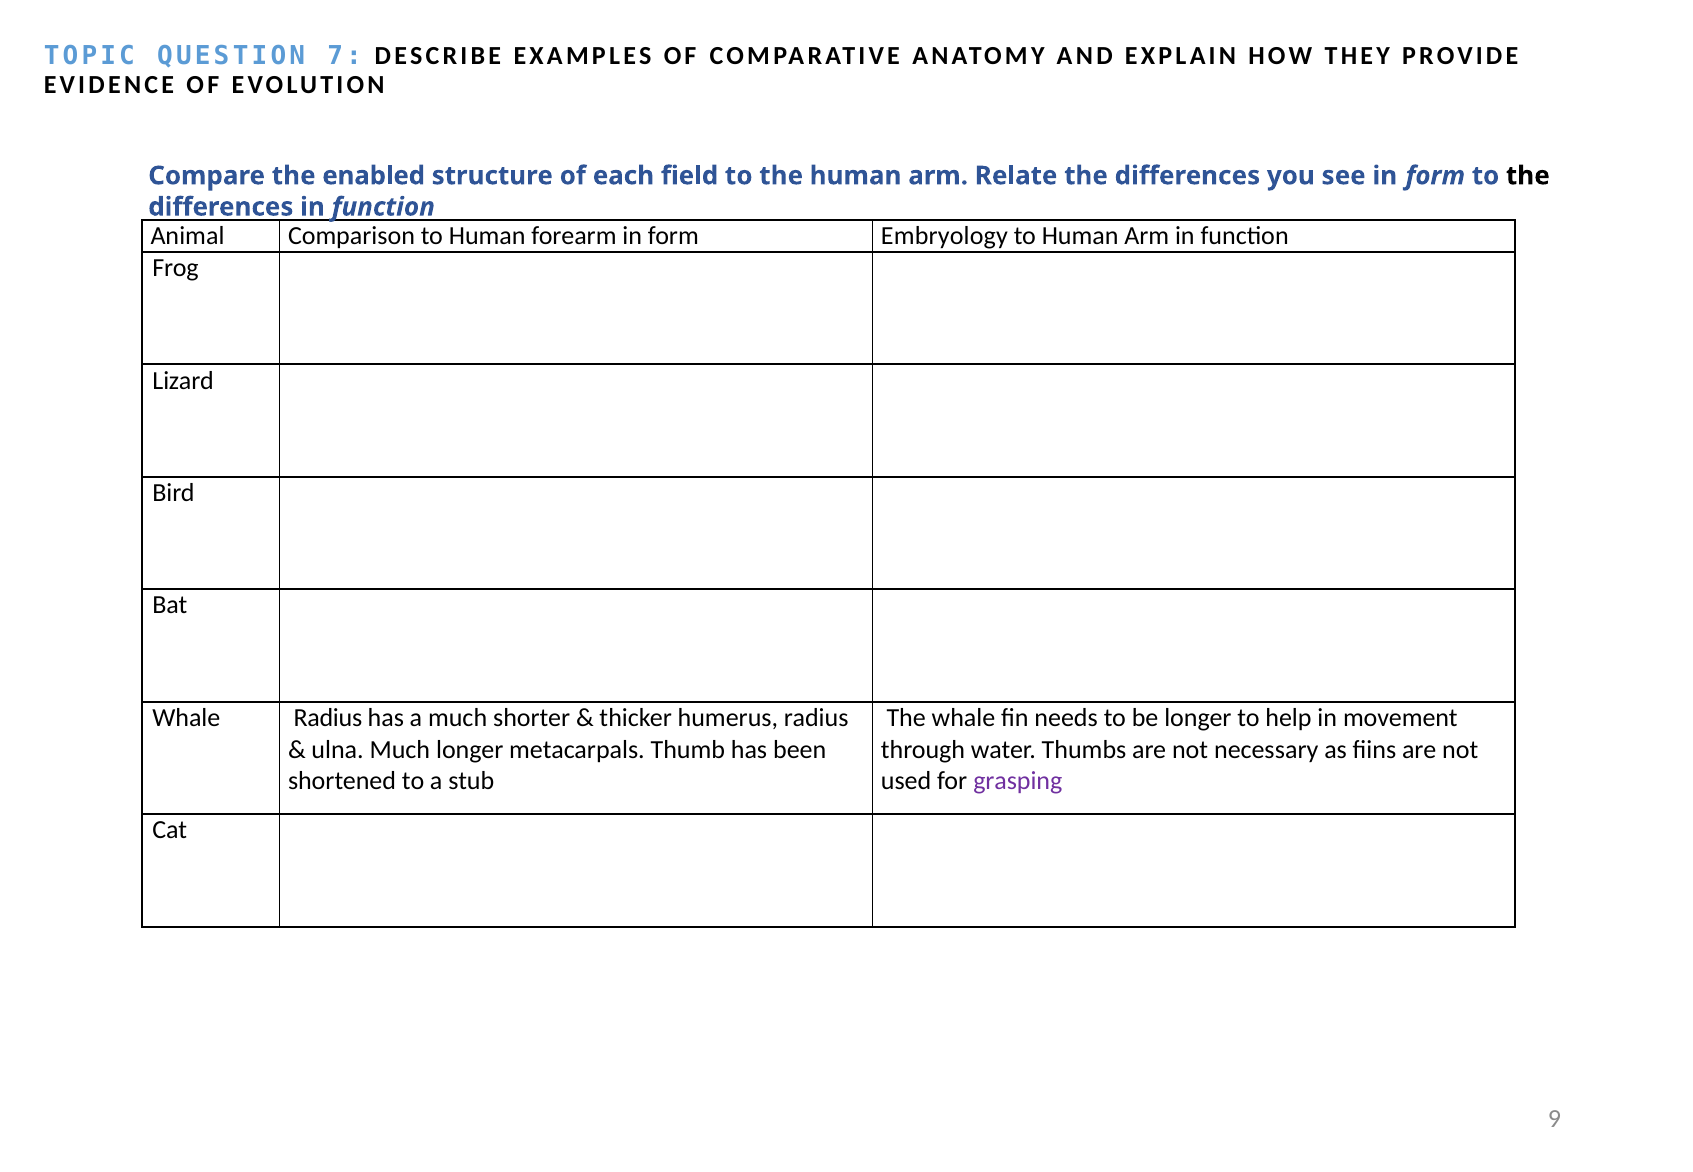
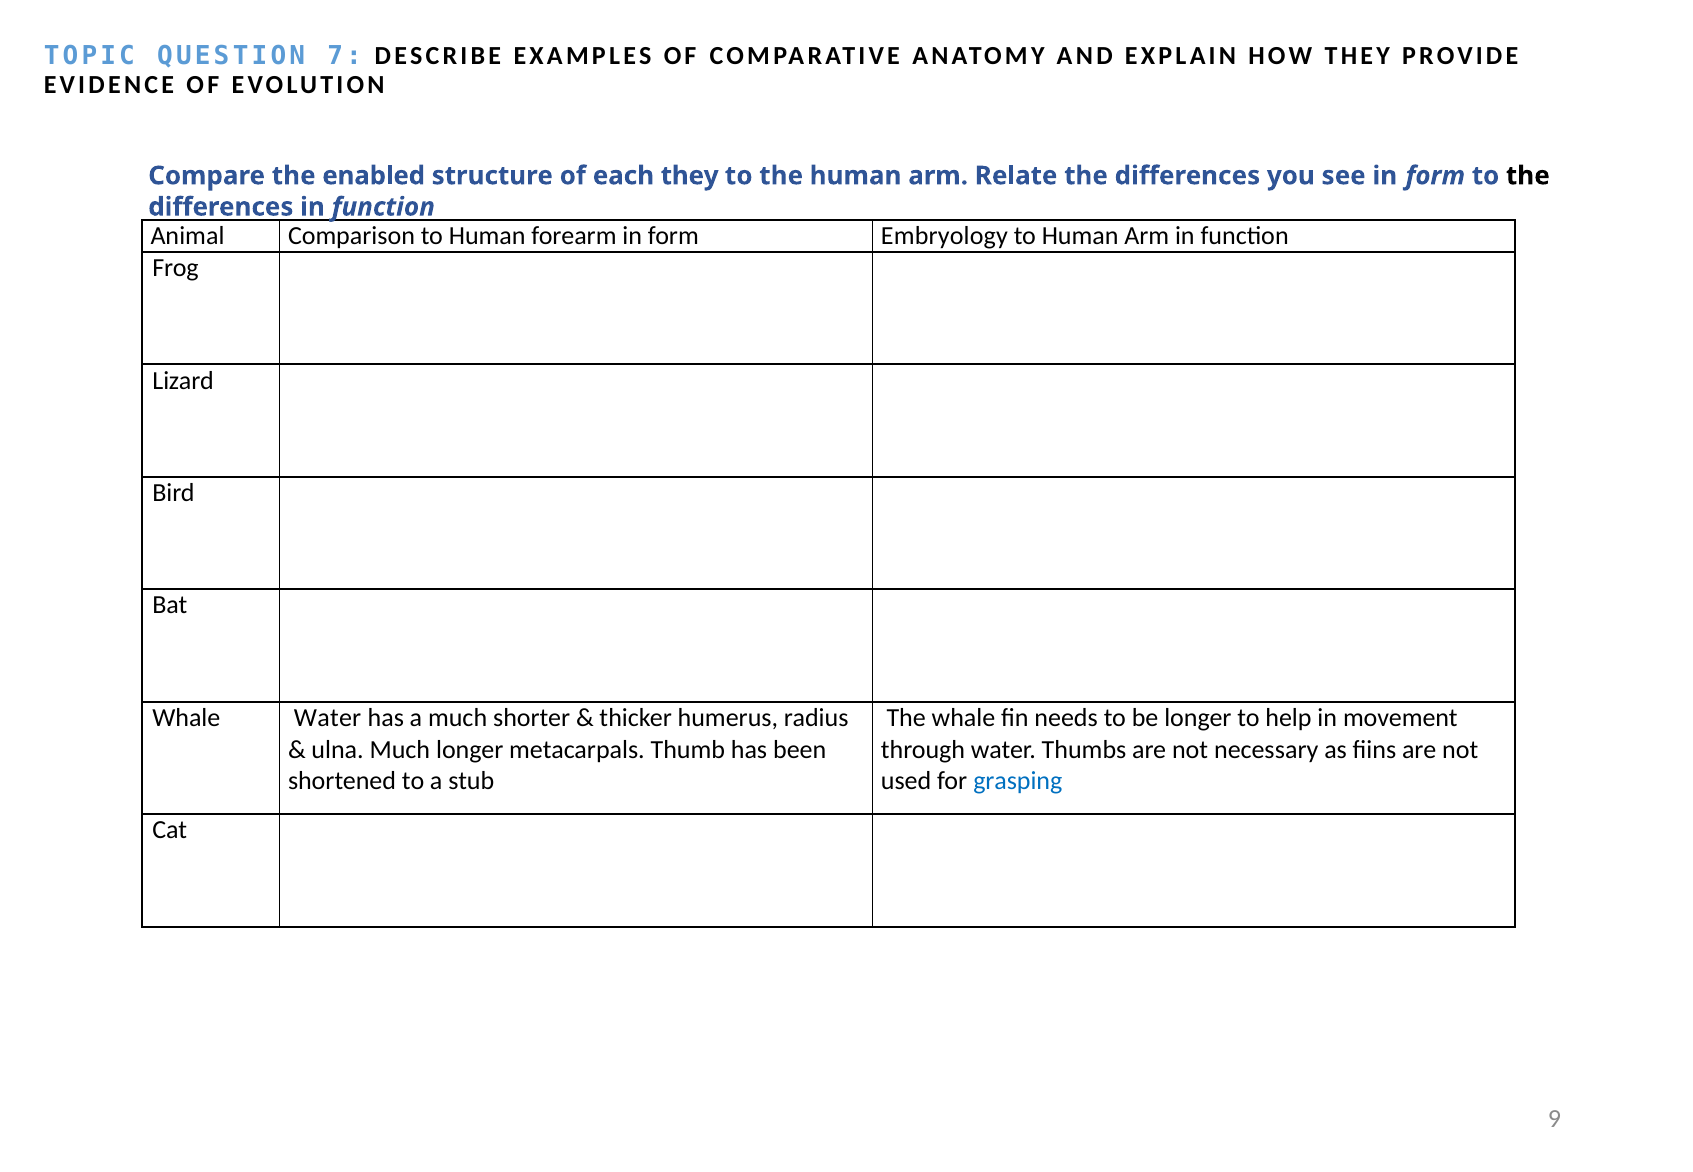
each field: field -> they (690, 176)
Whale Radius: Radius -> Water (328, 718)
grasping colour: purple -> blue (1018, 781)
